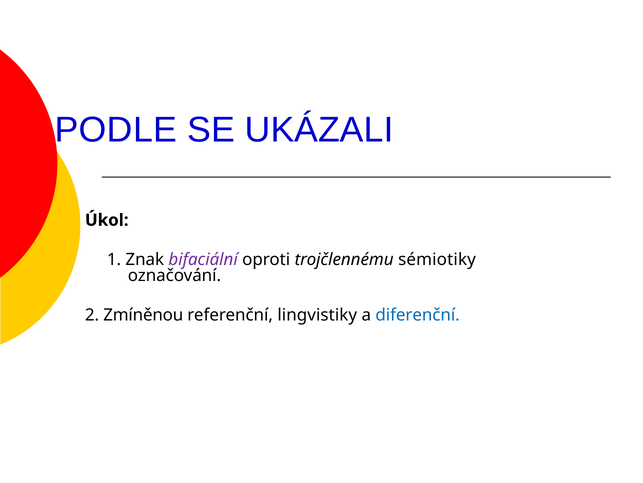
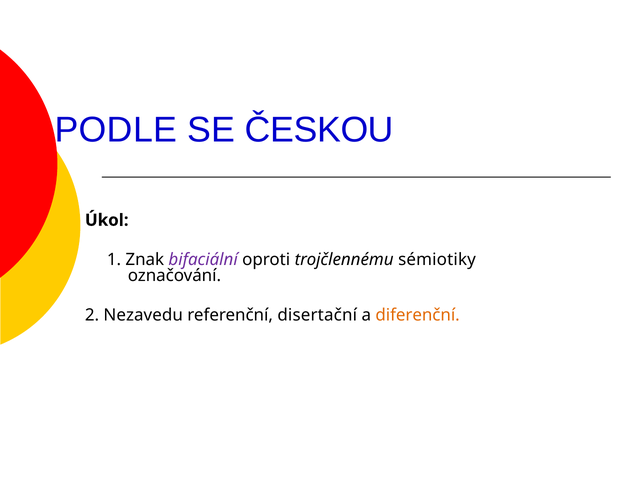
UKÁZALI: UKÁZALI -> ČESKOU (319, 130)
Zmíněnou: Zmíněnou -> Nezavedu (143, 315)
lingvistiky: lingvistiky -> disertační (317, 315)
diferenční colour: blue -> orange (418, 315)
